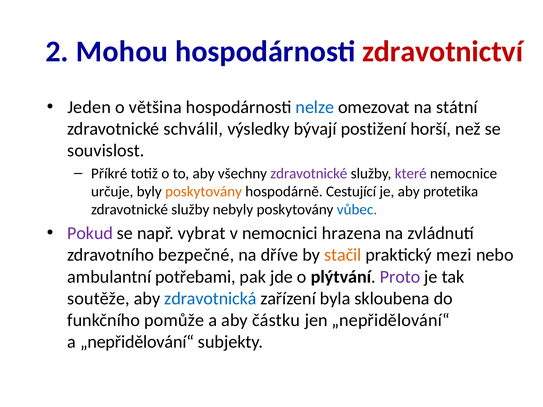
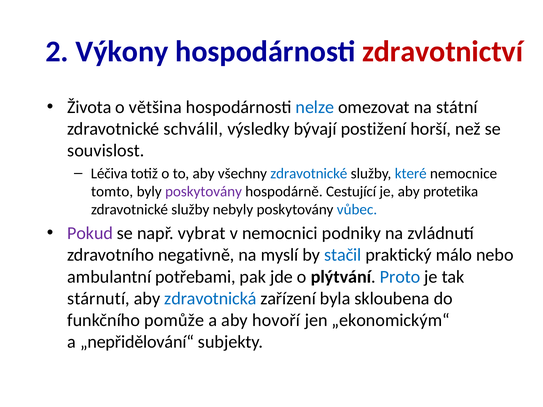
Mohou: Mohou -> Výkony (122, 51)
Jeden: Jeden -> Života (89, 107)
Příkré: Příkré -> Léčiva (109, 173)
zdravotnické colour: purple -> blue (309, 173)
které colour: purple -> blue (411, 173)
určuje: určuje -> tomto (112, 192)
poskytovány colour: orange -> purple (204, 192)
hrazena: hrazena -> podniky (351, 233)
bezpečné: bezpečné -> negativně (196, 255)
dříve: dříve -> myslí (280, 255)
stačil colour: orange -> blue (343, 255)
mezi: mezi -> málo (454, 255)
Proto colour: purple -> blue (400, 277)
soutěže: soutěže -> stárnutí (99, 299)
částku: částku -> hovoří (276, 320)
jen „nepřidělování“: „nepřidělování“ -> „ekonomickým“ (391, 320)
